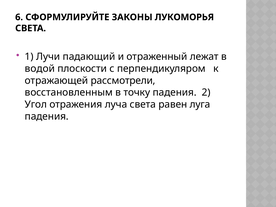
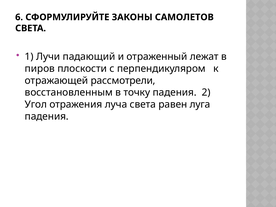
ЛУКОМОРЬЯ: ЛУКОМОРЬЯ -> САМОЛЕТОВ (184, 17)
водой: водой -> пиров (40, 69)
